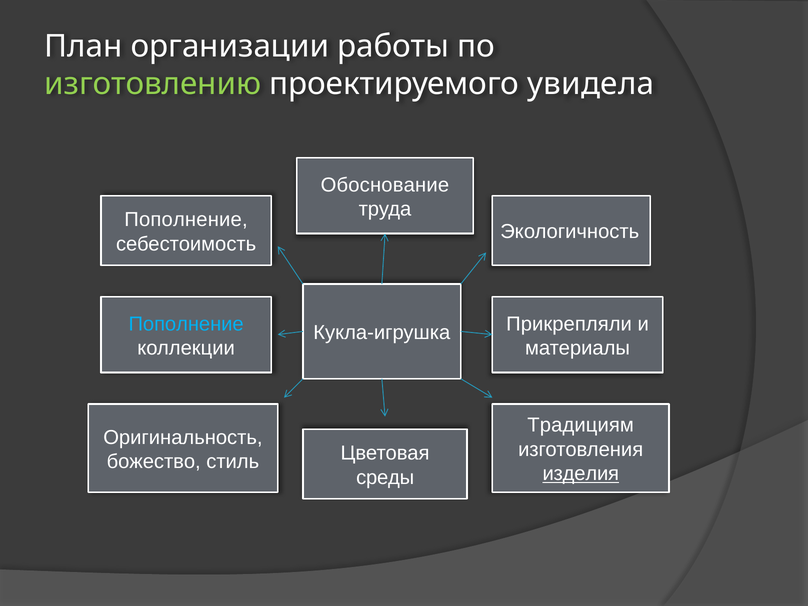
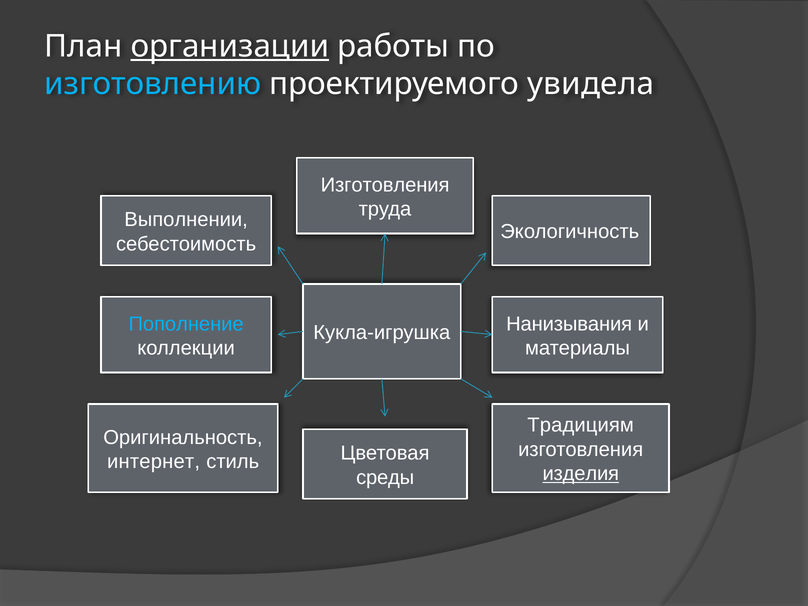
организации underline: none -> present (230, 46)
изготовлению colour: light green -> light blue (153, 84)
Обоснование: Обоснование -> Изготовления (385, 185)
Пополнение: Пополнение -> Выполнении (186, 220)
Прикрепляли: Прикрепляли -> Нанизывания (569, 324)
божество: божество -> интернет (154, 462)
